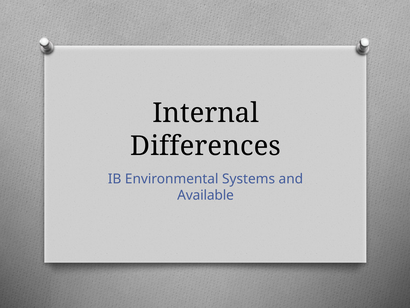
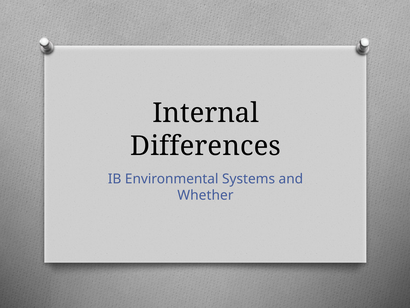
Available: Available -> Whether (205, 195)
